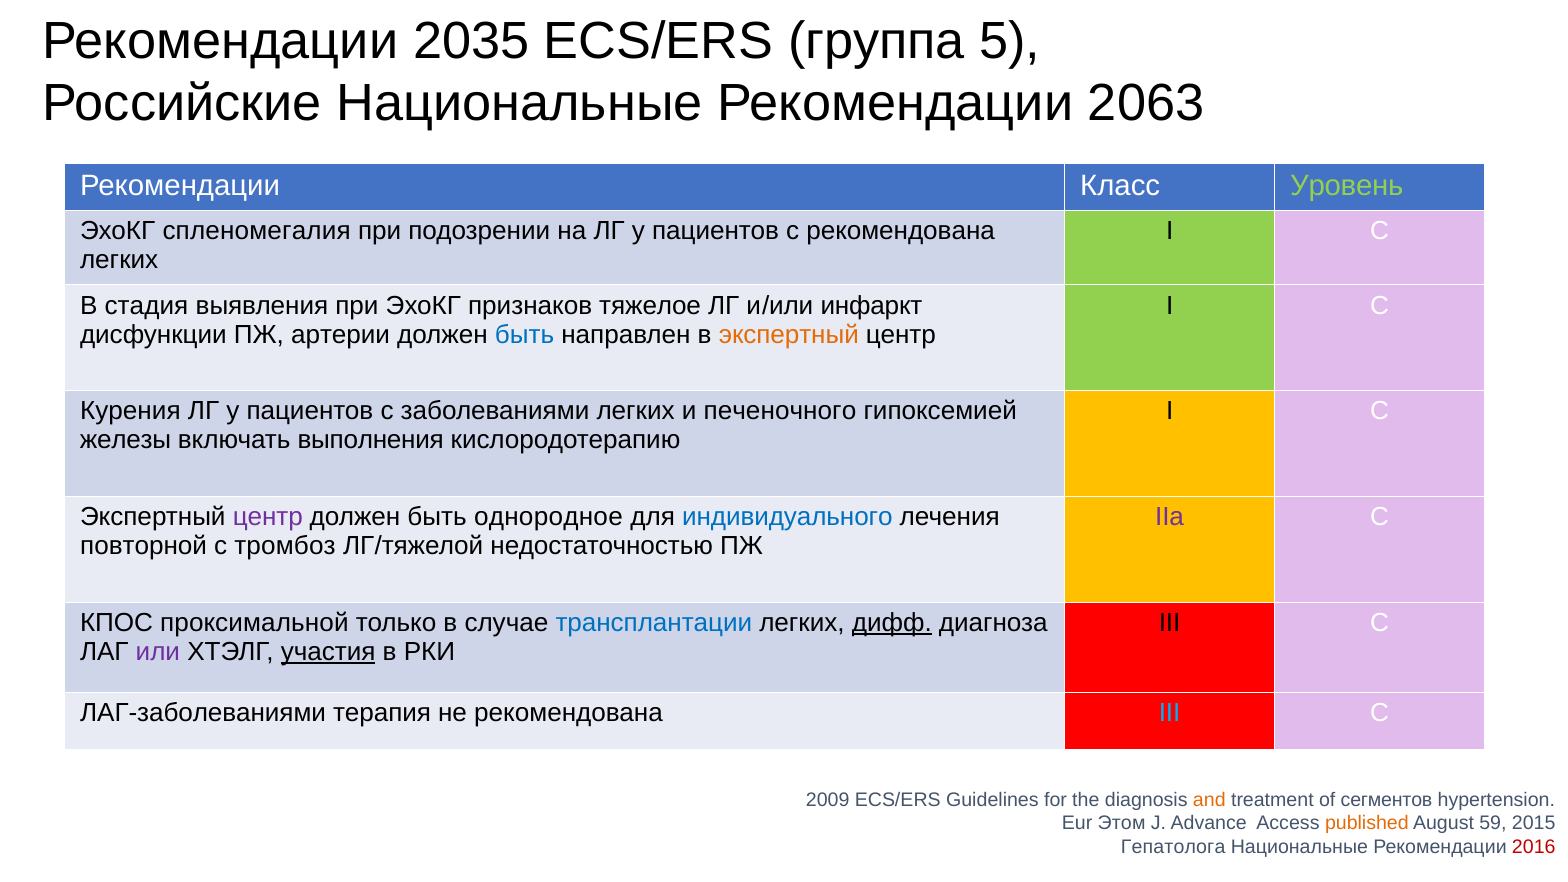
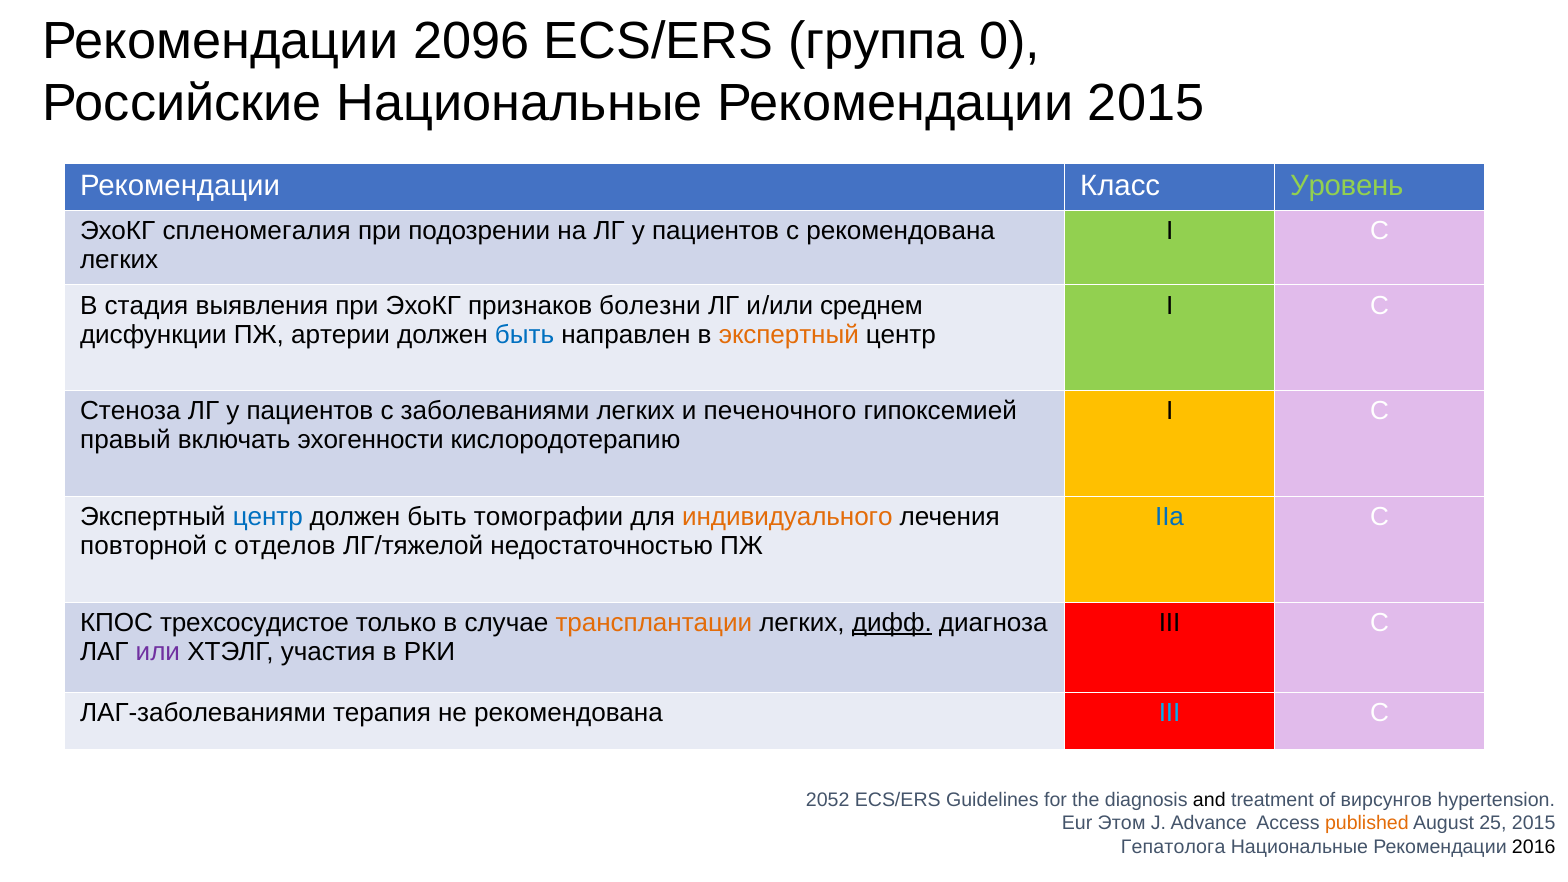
2035: 2035 -> 2096 (471, 41)
5: 5 -> 0 (1010, 41)
Рекомендации 2063: 2063 -> 2015 (1146, 103)
тяжелое: тяжелое -> болезни (650, 305)
инфаркт: инфаркт -> среднем (871, 305)
Курения: Курения -> Стеноза (130, 411)
железы: железы -> правый (125, 440)
выполнения: выполнения -> эхогенности (371, 440)
центр colour: purple -> blue (268, 517)
однородное: однородное -> томографии (548, 517)
индивидуального colour: blue -> orange (787, 517)
IIa colour: purple -> blue (1170, 517)
тромбоз: тромбоз -> отделов (285, 546)
проксимальной: проксимальной -> трехсосудистое (255, 623)
трансплантации colour: blue -> orange (654, 623)
участия underline: present -> none (328, 652)
2009: 2009 -> 2052 (828, 800)
and colour: orange -> black (1209, 800)
сегментов: сегментов -> вирсунгов (1386, 800)
59: 59 -> 25 (1493, 823)
2016 colour: red -> black (1534, 847)
